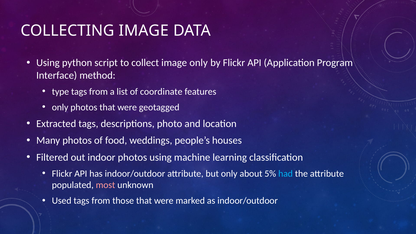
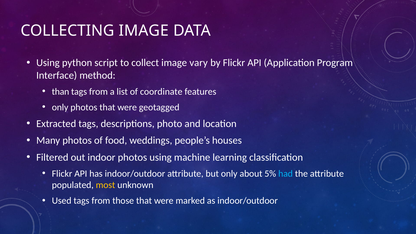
image only: only -> vary (199, 63)
type: type -> than (61, 92)
most colour: pink -> yellow (106, 185)
